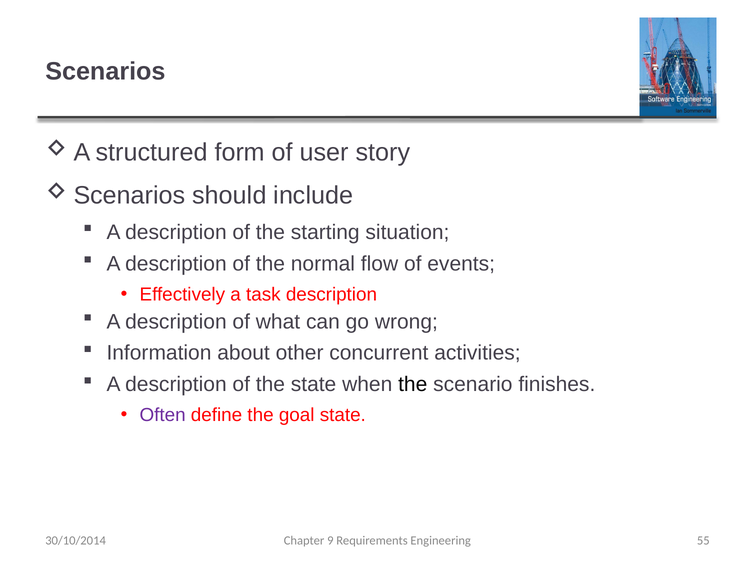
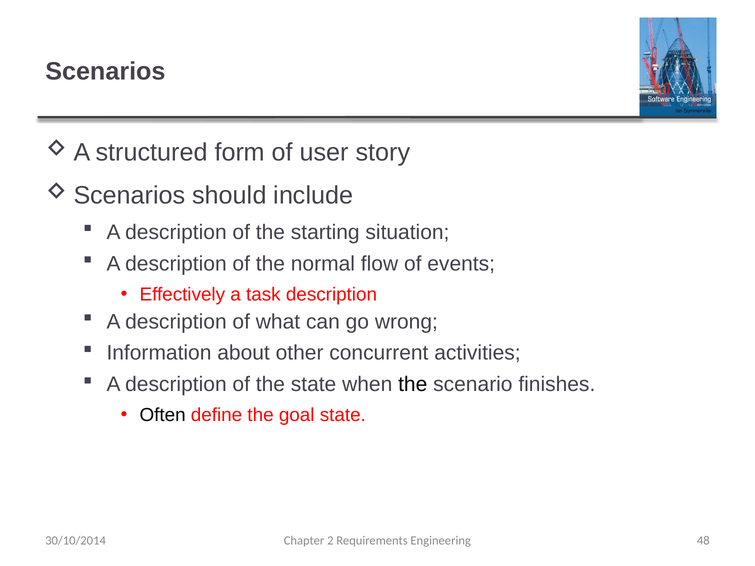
Often colour: purple -> black (163, 415)
9: 9 -> 2 (330, 541)
55: 55 -> 48 (703, 541)
